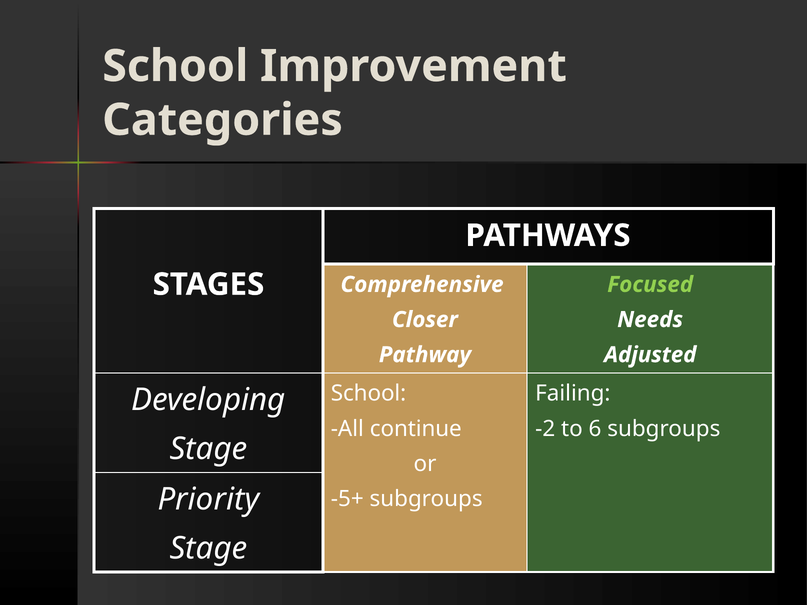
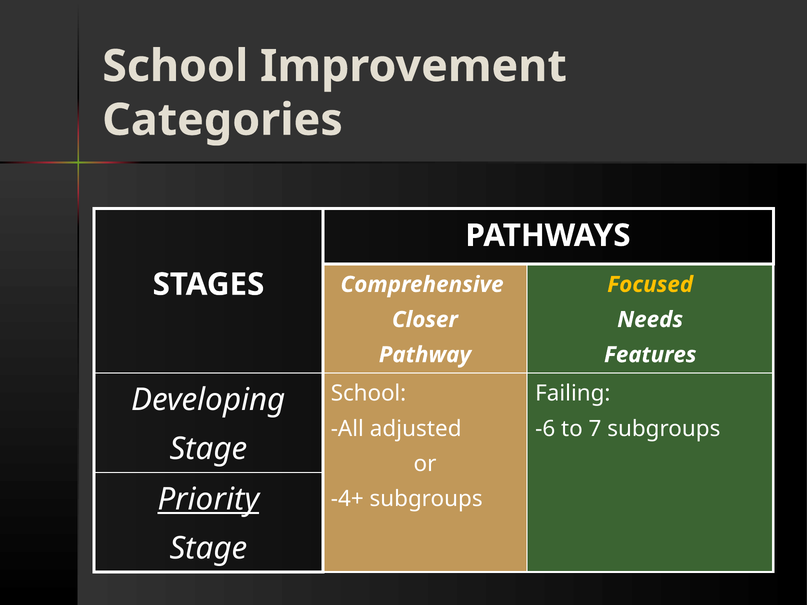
Focused colour: light green -> yellow (650, 285)
Adjusted: Adjusted -> Features (650, 355)
continue: continue -> adjusted (416, 429)
-2: -2 -> -6 (545, 429)
6: 6 -> 7 (595, 429)
Priority underline: none -> present (208, 500)
-5+: -5+ -> -4+ (347, 499)
